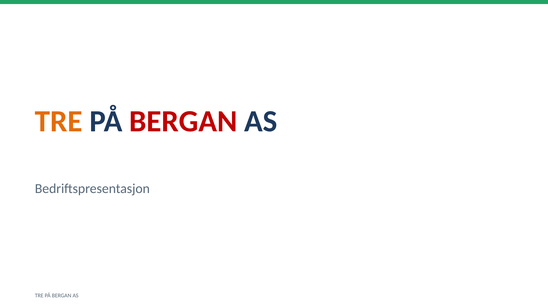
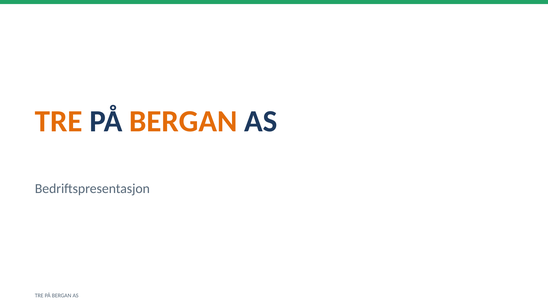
BERGAN colour: red -> orange (183, 122)
